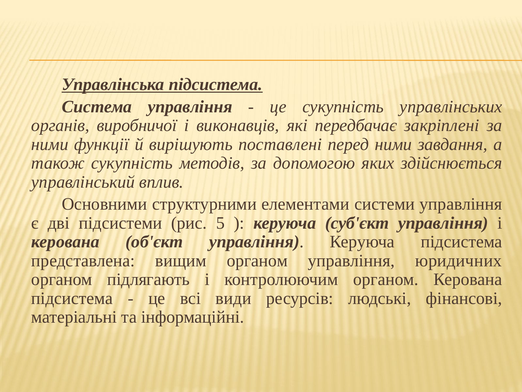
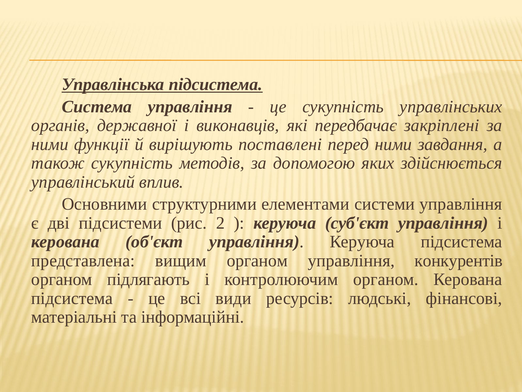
виробничої: виробничої -> державної (137, 125)
5: 5 -> 2 (220, 223)
юридичних: юридичних -> конкурентів (459, 260)
